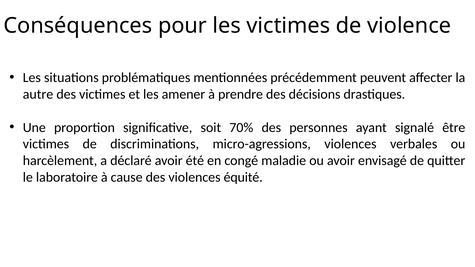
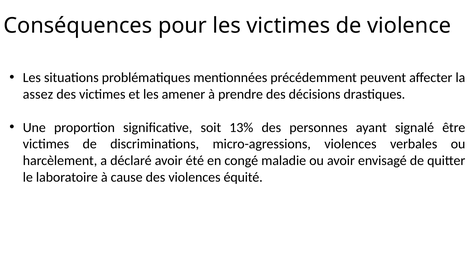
autre: autre -> assez (38, 94)
70%: 70% -> 13% (241, 128)
